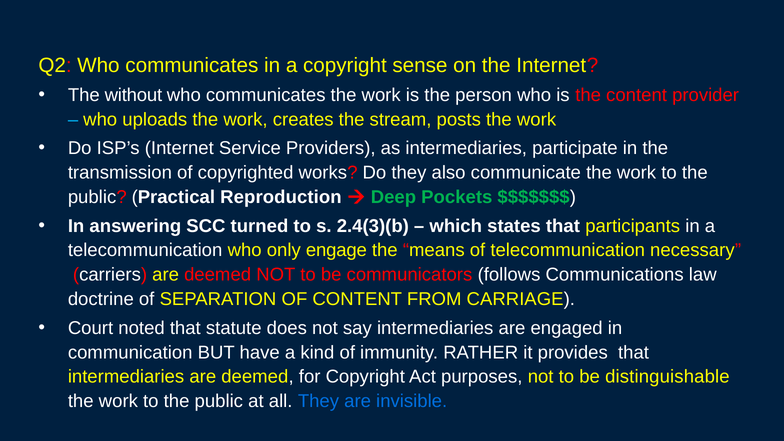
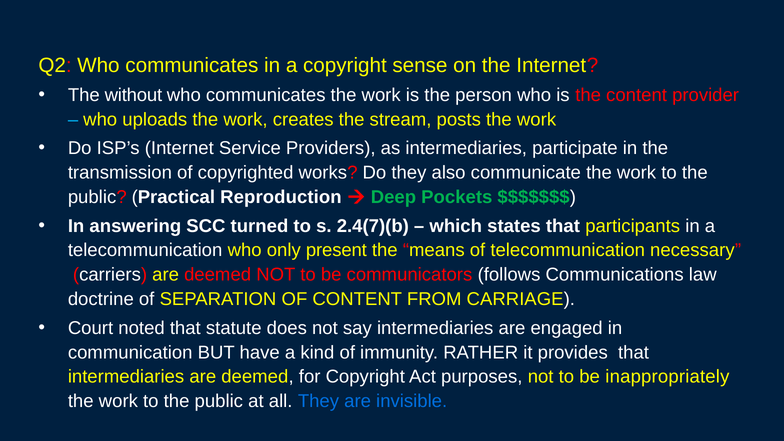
2.4(3)(b: 2.4(3)(b -> 2.4(7)(b (373, 226)
engage: engage -> present (336, 250)
distinguishable: distinguishable -> inappropriately (667, 377)
